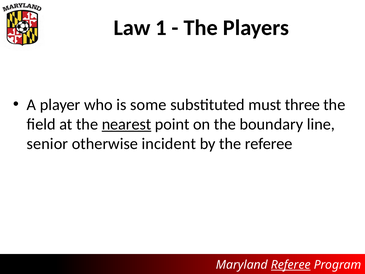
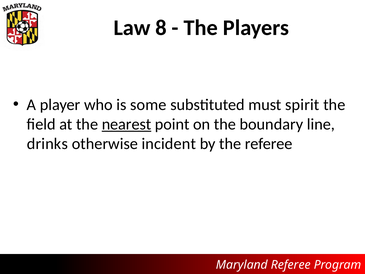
1: 1 -> 8 (161, 28)
three: three -> spirit (302, 105)
senior: senior -> drinks (47, 144)
Referee underline: present -> none (291, 265)
